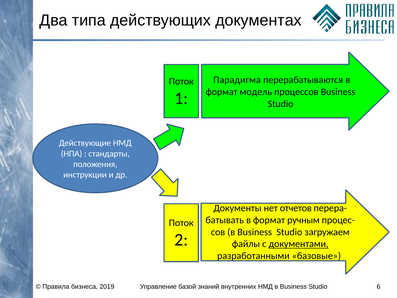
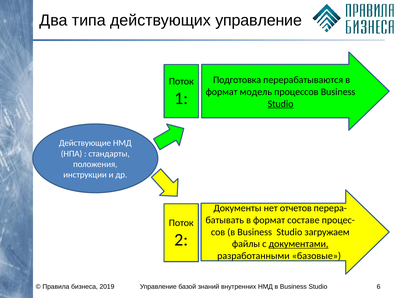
действующих документах: документах -> управление (259, 20)
Парадигма: Парадигма -> Подготовка (237, 80)
Studio underline: none -> present (281, 104)
ручным: ручным -> составе (303, 220)
